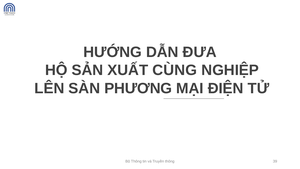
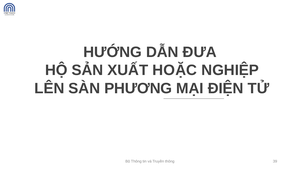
CÙNG: CÙNG -> HOẶC (175, 70)
